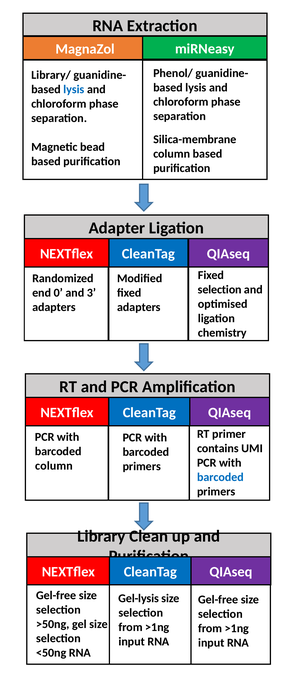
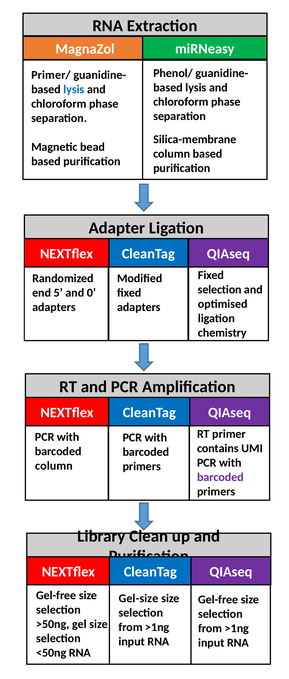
Library/: Library/ -> Primer/ (51, 75)
0: 0 -> 5 (58, 293)
3: 3 -> 0 (91, 293)
barcoded colour: blue -> purple (220, 478)
Gel-lysis: Gel-lysis -> Gel-size (138, 599)
